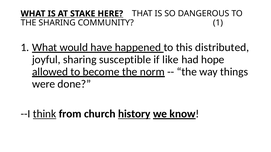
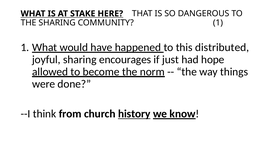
susceptible: susceptible -> encourages (125, 60)
like: like -> just (171, 60)
think underline: present -> none (45, 114)
